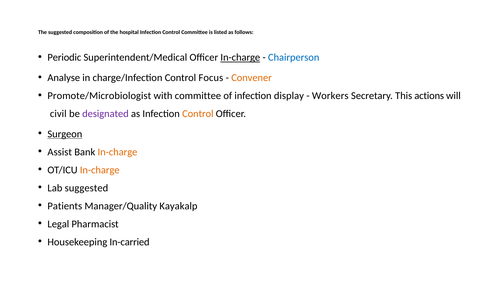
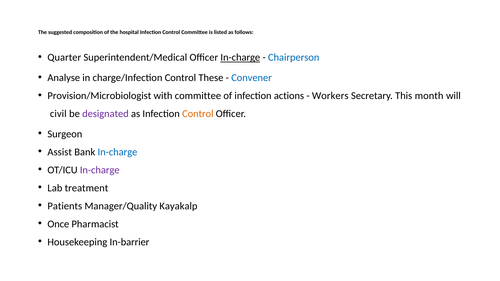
Periodic: Periodic -> Quarter (64, 58)
Focus: Focus -> These (211, 78)
Convener colour: orange -> blue (252, 78)
Promote/Microbiologist: Promote/Microbiologist -> Provision/Microbiologist (99, 96)
display: display -> actions (289, 96)
actions: actions -> month (429, 96)
Surgeon underline: present -> none (65, 134)
In-charge colour: orange -> blue (117, 152)
In-charge colour: orange -> purple (100, 170)
Lab suggested: suggested -> treatment (86, 188)
Legal: Legal -> Once (58, 224)
In-carried: In-carried -> In-barrier (129, 242)
